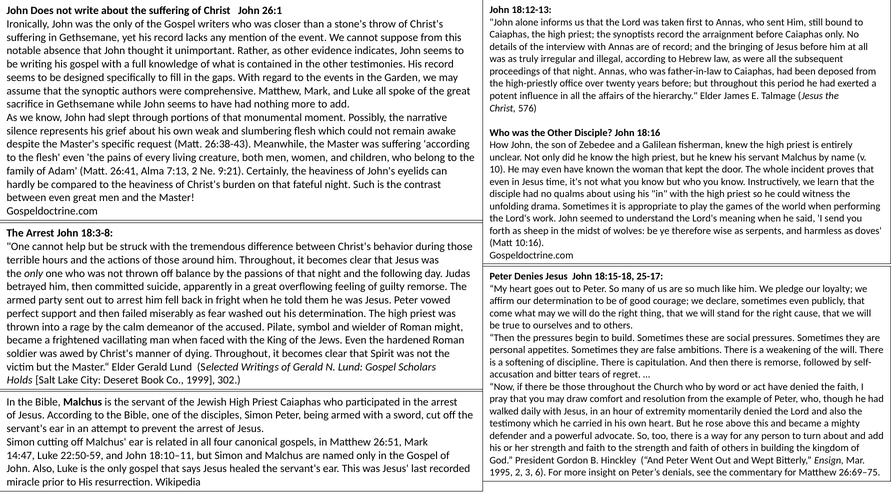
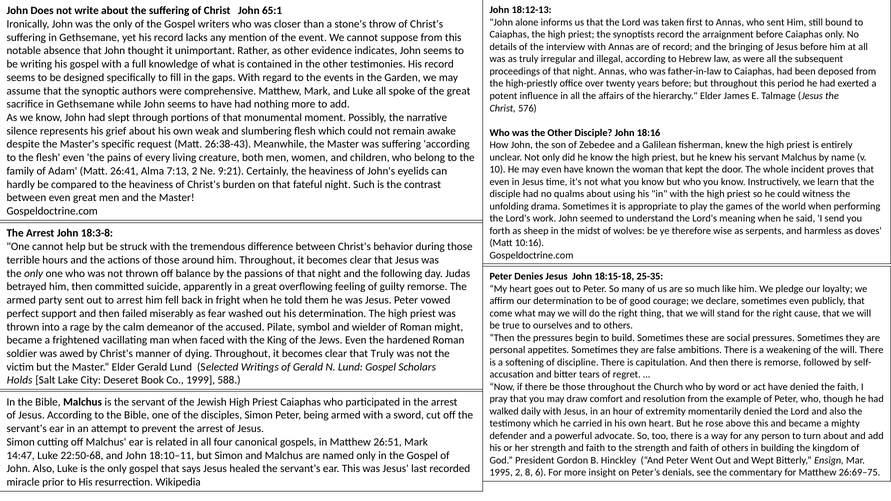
26:1: 26:1 -> 65:1 (272, 11)
25-17: 25-17 -> 25-35 (650, 277)
that Spirit: Spirit -> Truly (382, 354)
302: 302 -> 588 (229, 380)
22:50-59: 22:50-59 -> 22:50-68 (82, 456)
3: 3 -> 8 (529, 473)
